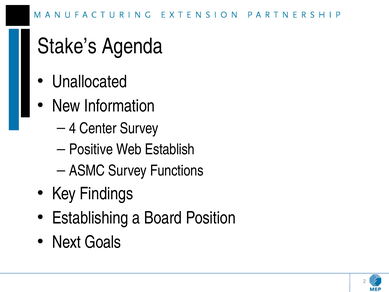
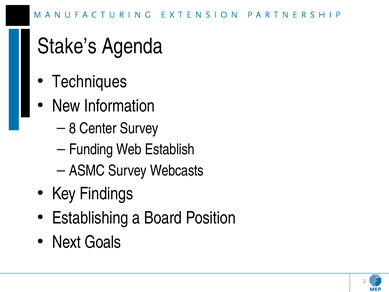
Unallocated: Unallocated -> Techniques (90, 82)
4: 4 -> 8 (72, 128)
Positive: Positive -> Funding (91, 149)
Functions: Functions -> Webcasts (177, 170)
